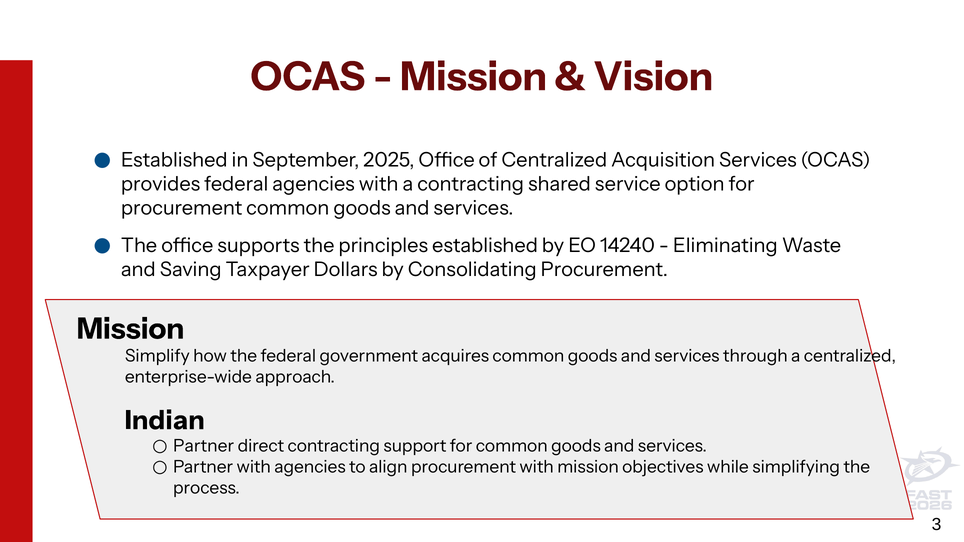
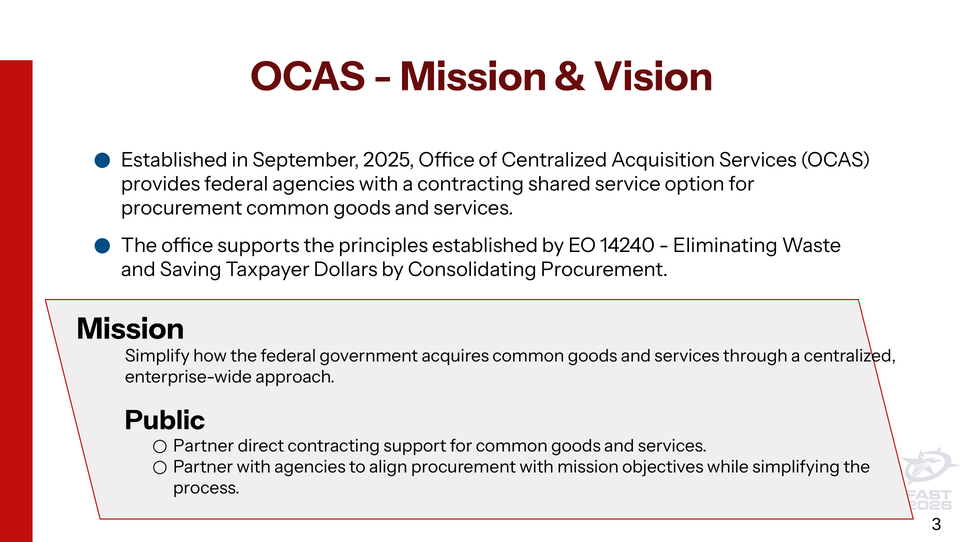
Indian: Indian -> Public (165, 421)
